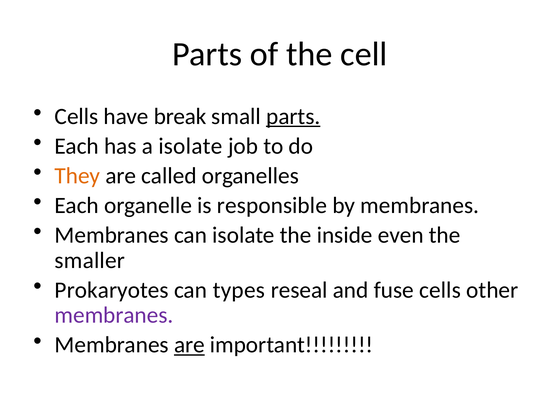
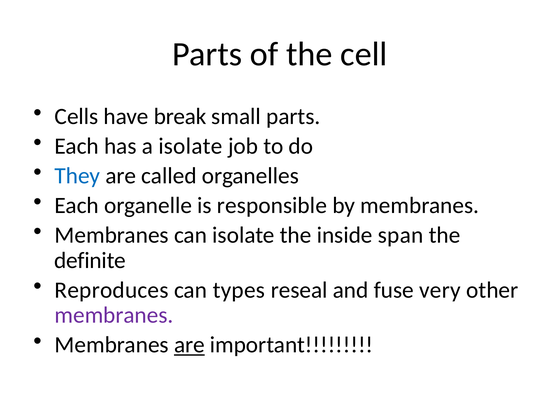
parts underline: present -> none (293, 116)
They colour: orange -> blue (77, 176)
even: even -> span (401, 235)
smaller: smaller -> definite (90, 260)
Prokaryotes: Prokaryotes -> Reproduces (112, 290)
fuse cells: cells -> very (440, 290)
